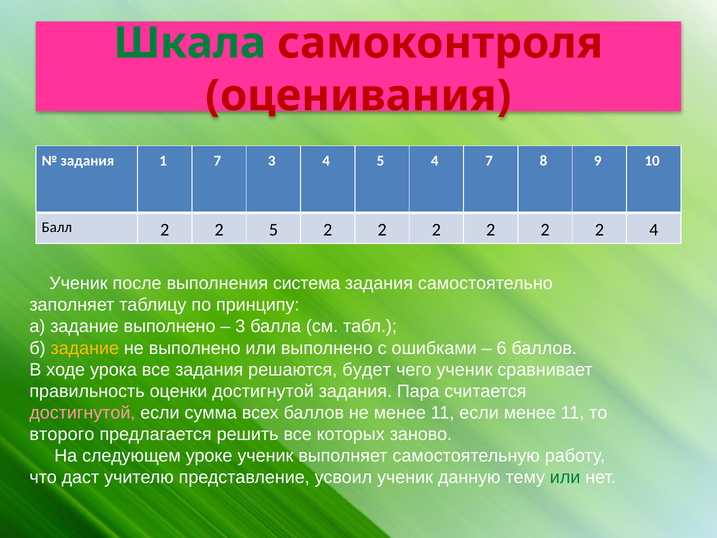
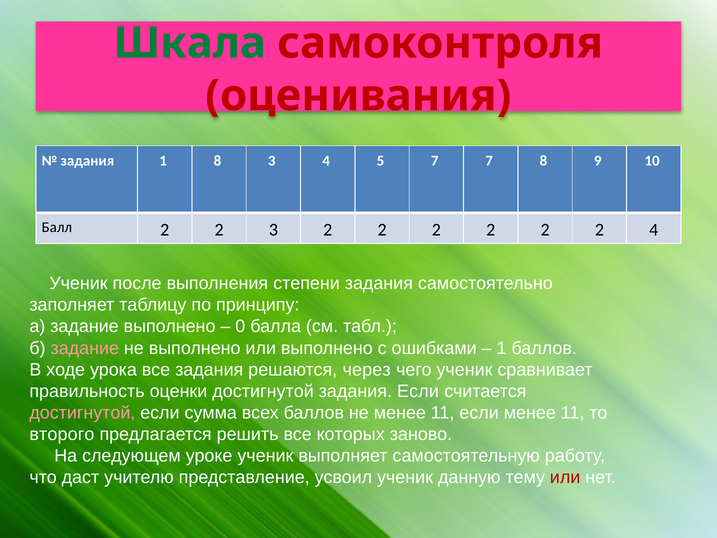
1 7: 7 -> 8 (217, 161)
5 4: 4 -> 7 (435, 161)
2 5: 5 -> 3 (273, 230)
система: система -> степени (307, 283)
3: 3 -> 0 (240, 326)
задание colour: yellow -> pink (85, 348)
6: 6 -> 1 (502, 348)
будет: будет -> через (367, 369)
задания Пара: Пара -> Если (418, 391)
или colour: green -> red (565, 477)
